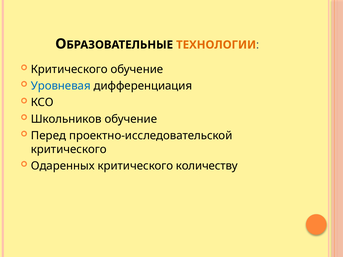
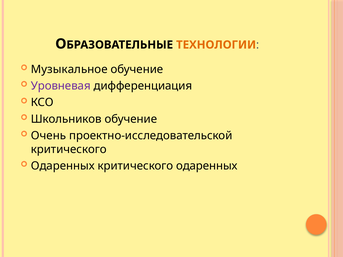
Критического: Критического -> Музыкальное (69, 69)
Уровневая colour: blue -> purple (61, 86)
Перед: Перед -> Очень (48, 136)
критического количеству: количеству -> одаренных (207, 166)
